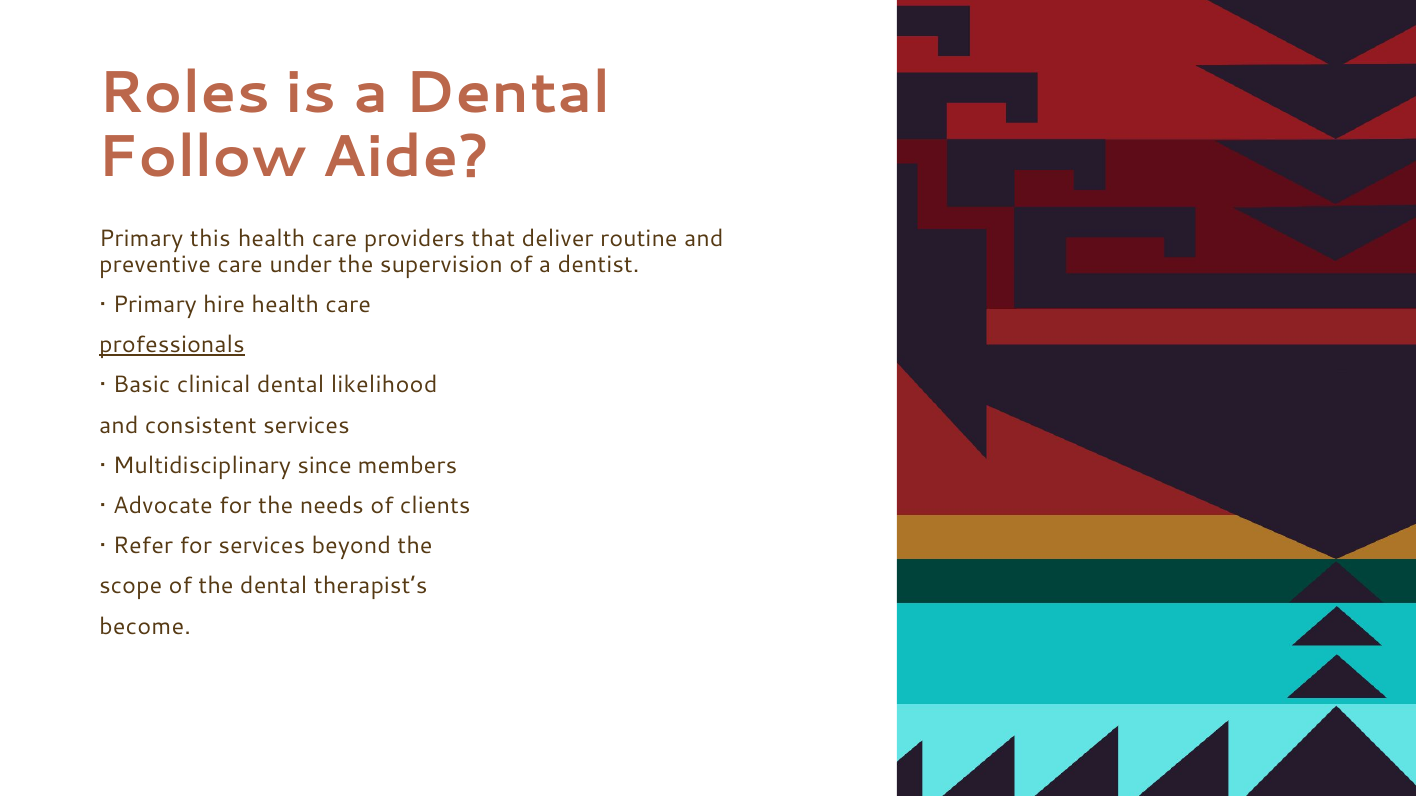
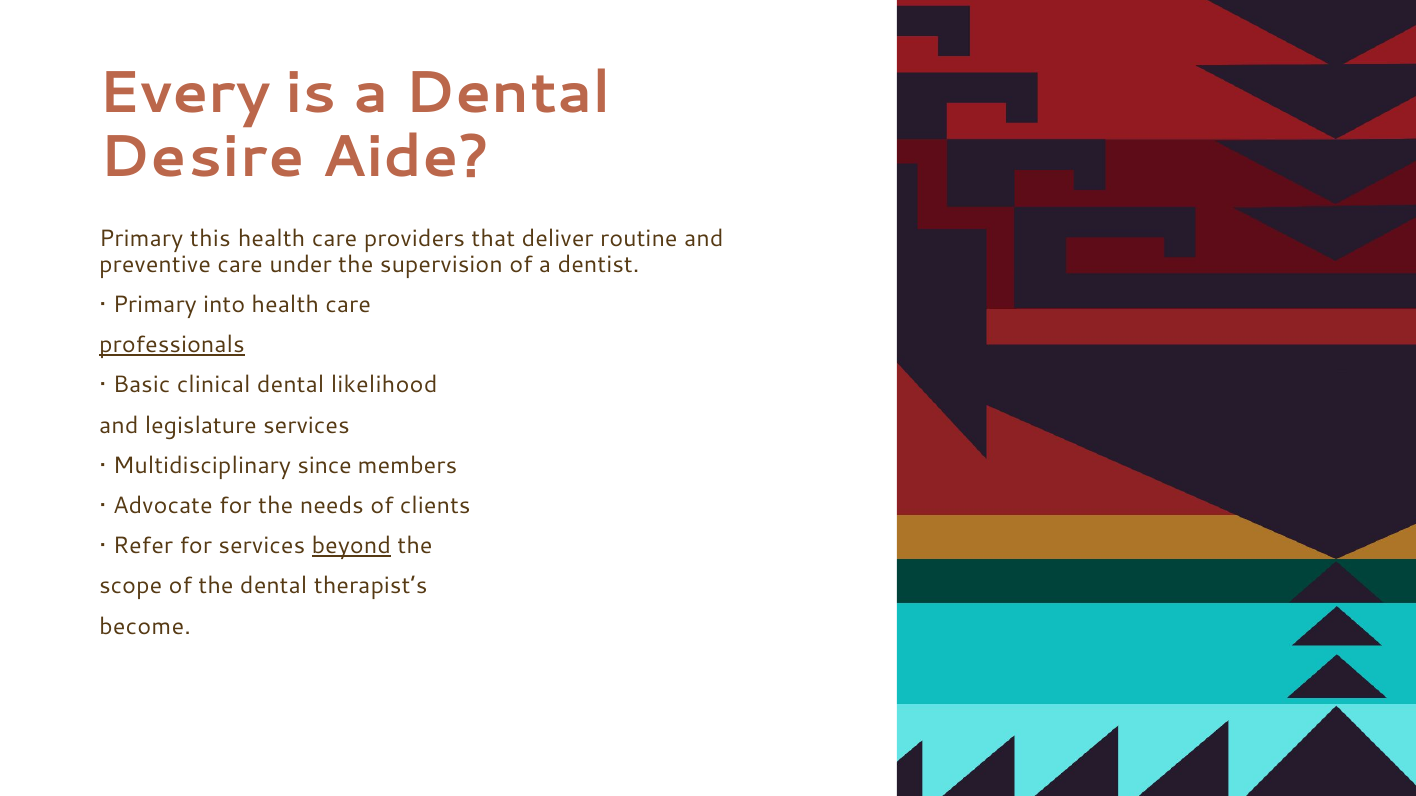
Roles: Roles -> Every (185, 93)
Follow: Follow -> Desire (202, 157)
hire: hire -> into (224, 305)
consistent: consistent -> legislature (201, 426)
beyond underline: none -> present (351, 546)
